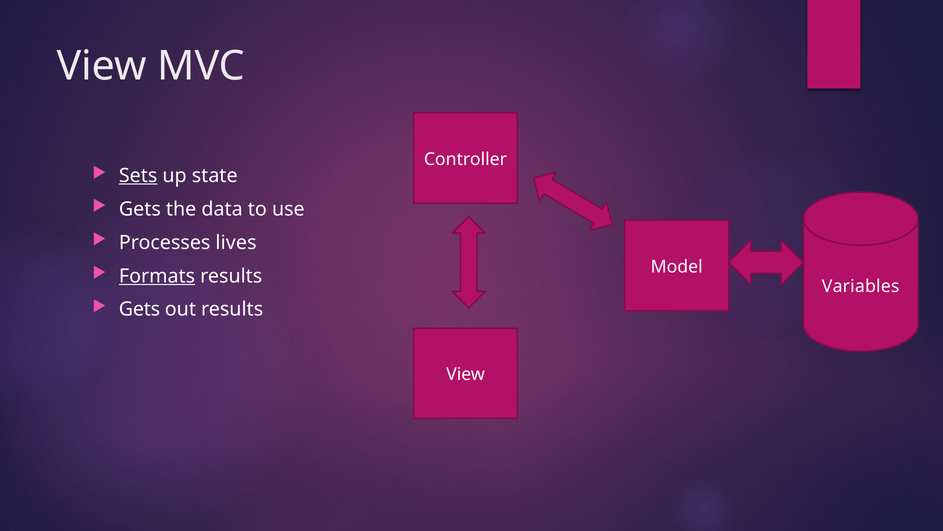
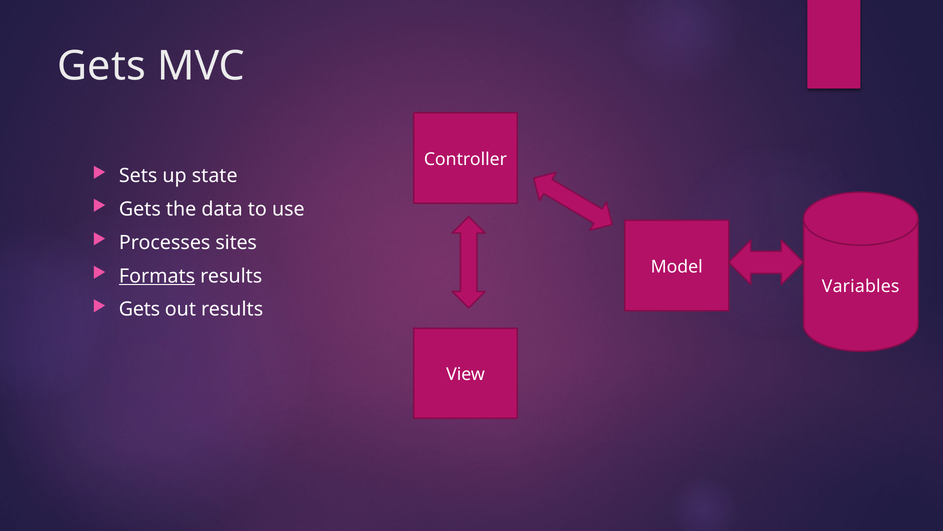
View: View -> Gets (102, 66)
Sets underline: present -> none (138, 176)
lives: lives -> sites (236, 242)
